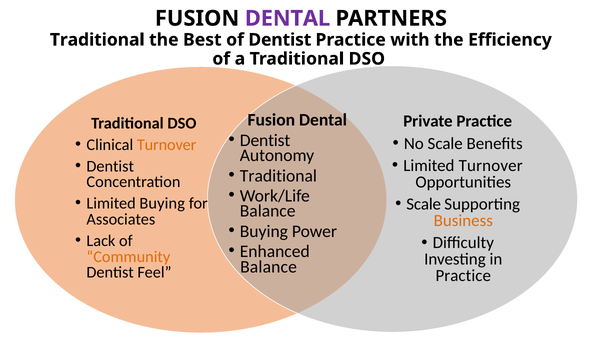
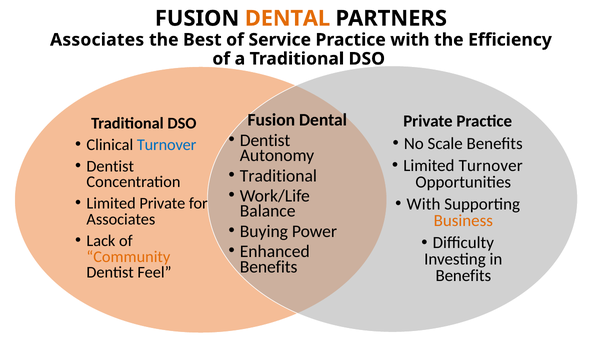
DENTAL colour: purple -> orange (287, 18)
Traditional: Traditional -> Associates (97, 40)
of Dentist: Dentist -> Service (280, 40)
Turnover colour: orange -> blue (167, 145)
Limited Buying: Buying -> Private (162, 203)
Scale: Scale -> With (424, 204)
Balance: Balance -> Benefits (269, 266)
Practice: Practice -> Benefits (463, 276)
